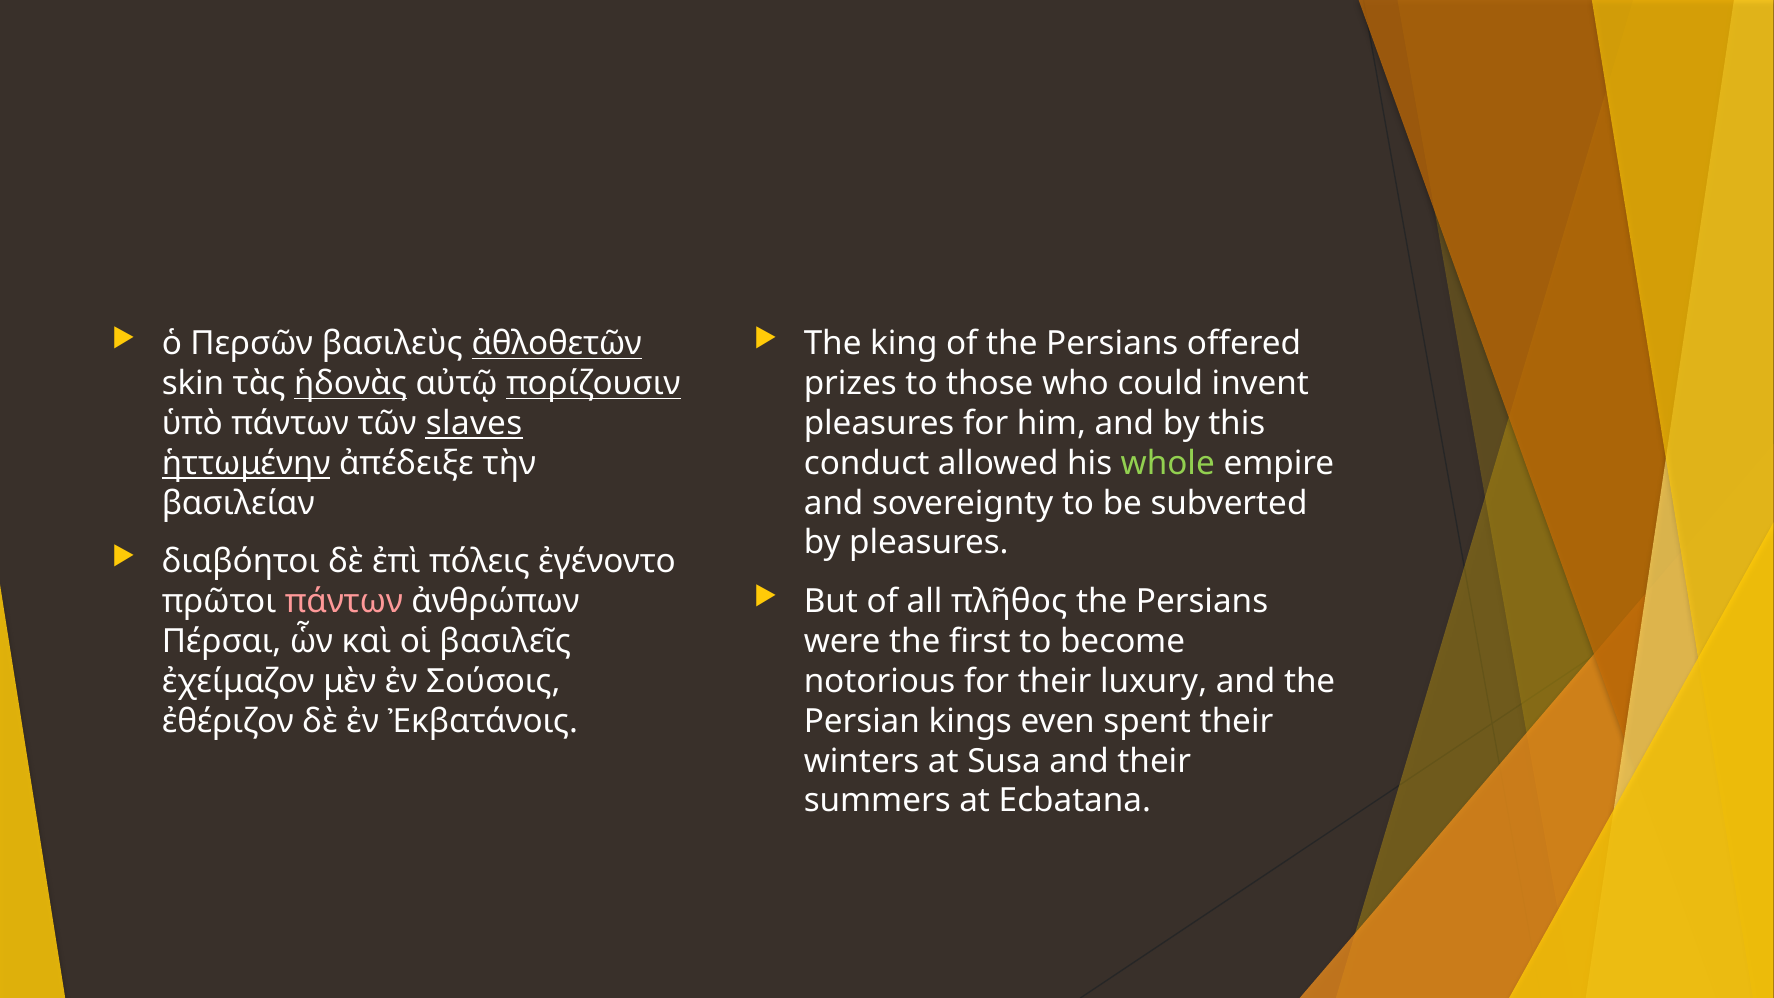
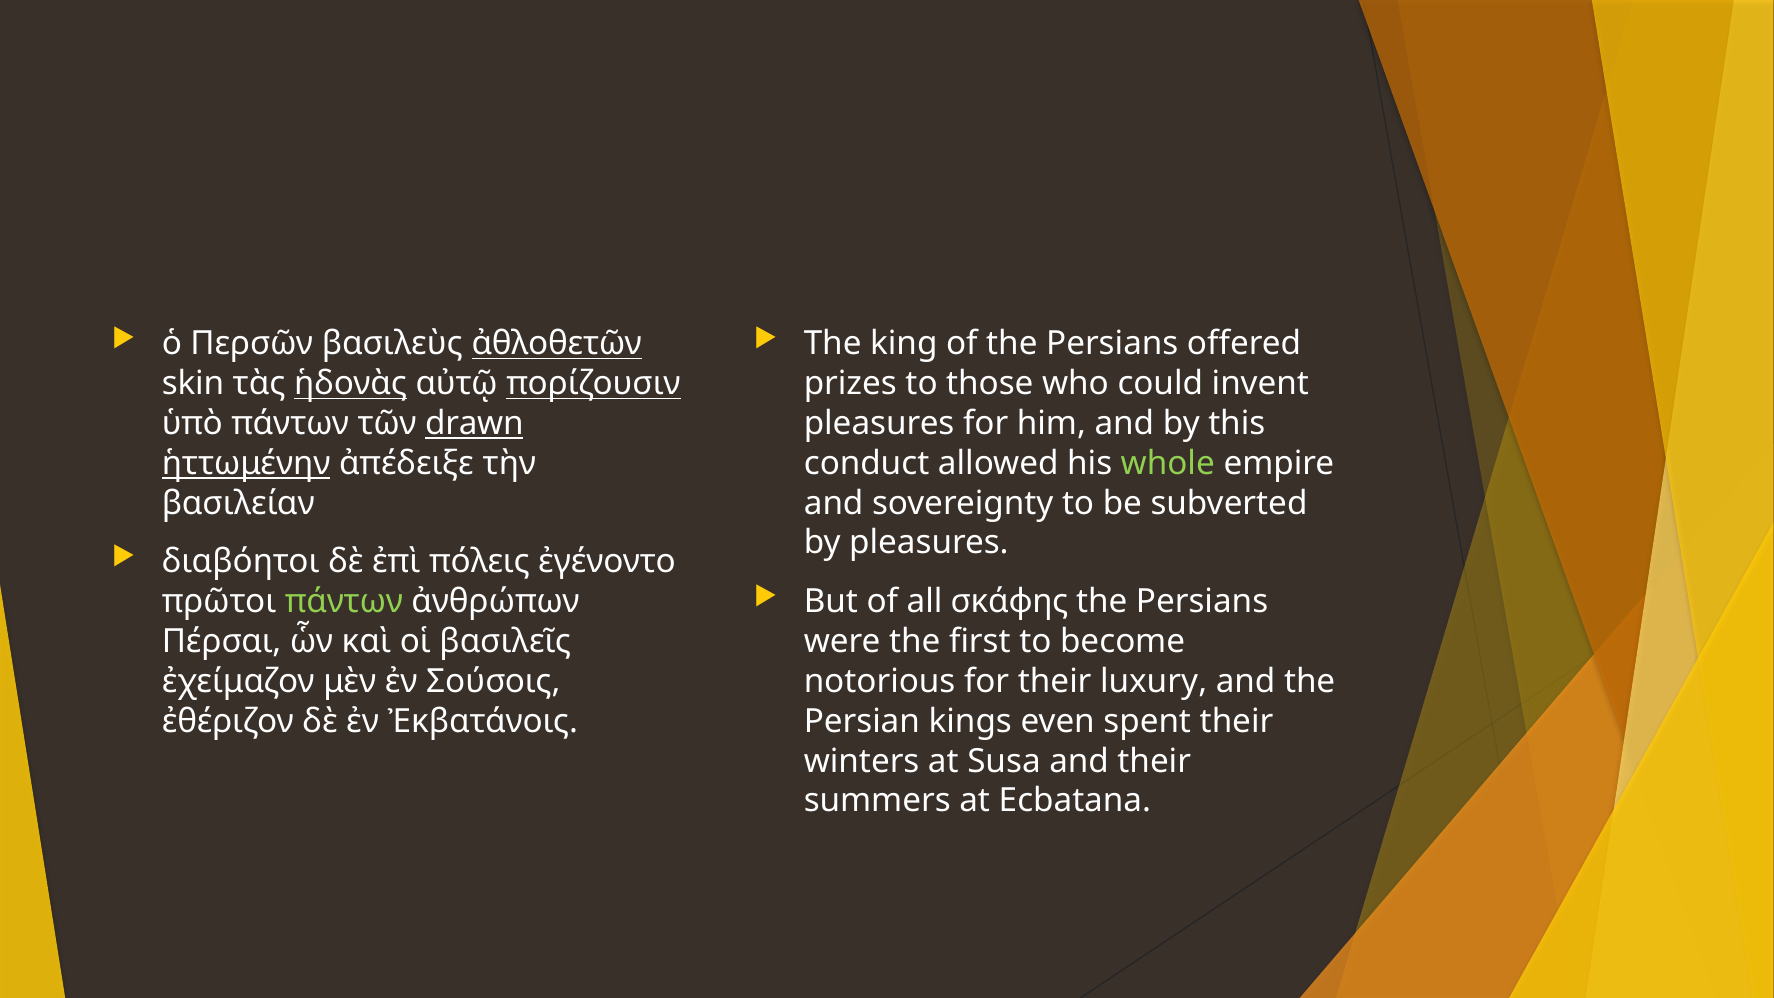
slaves: slaves -> drawn (474, 423)
πλῆθος: πλῆθος -> σκάφης (1010, 601)
πάντων colour: pink -> light green (344, 601)
